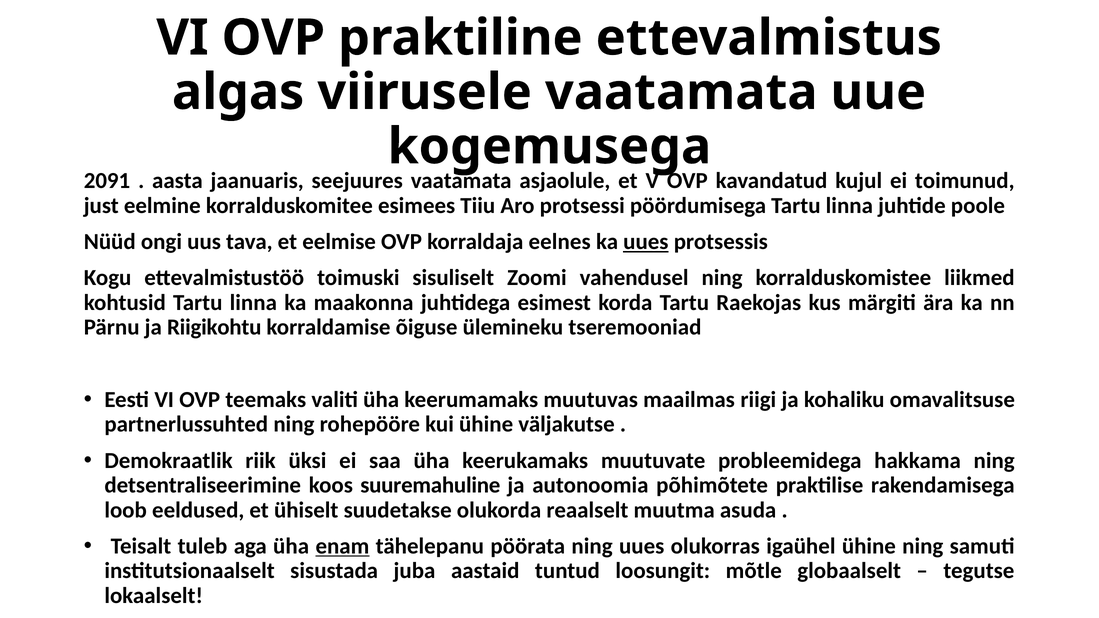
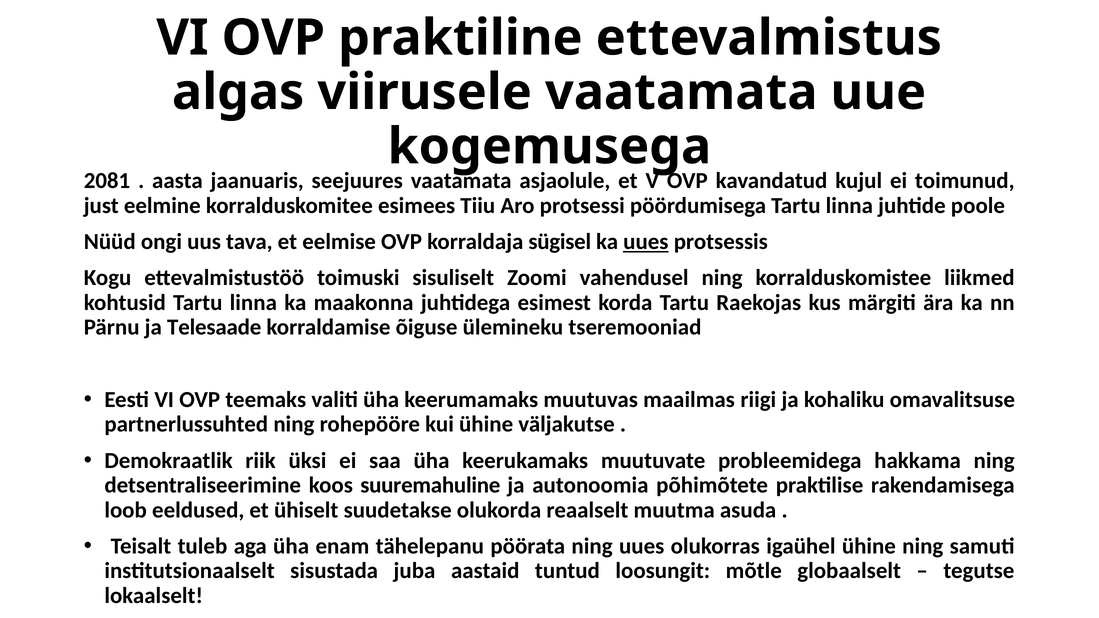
2091: 2091 -> 2081 (107, 181)
eelnes: eelnes -> sügisel (560, 242)
Riigikohtu: Riigikohtu -> Telesaade (214, 327)
enam underline: present -> none (342, 546)
